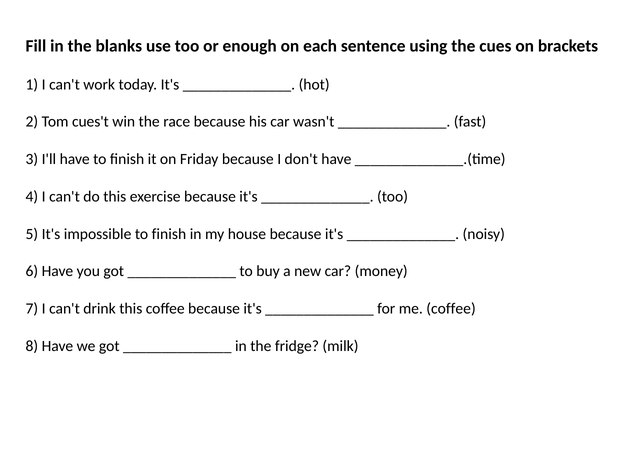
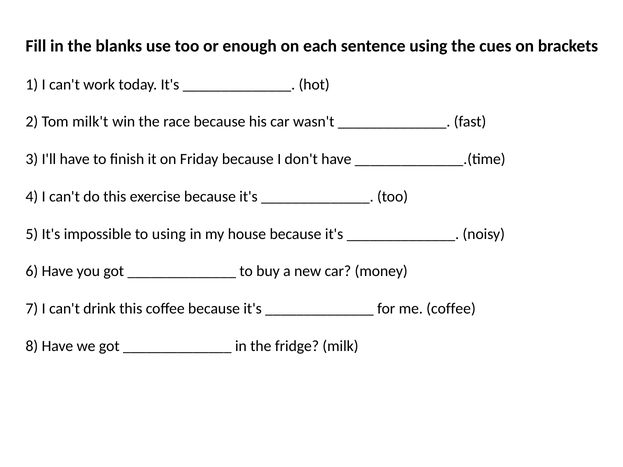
cues't: cues't -> milk't (90, 122)
impossible to finish: finish -> using (169, 234)
